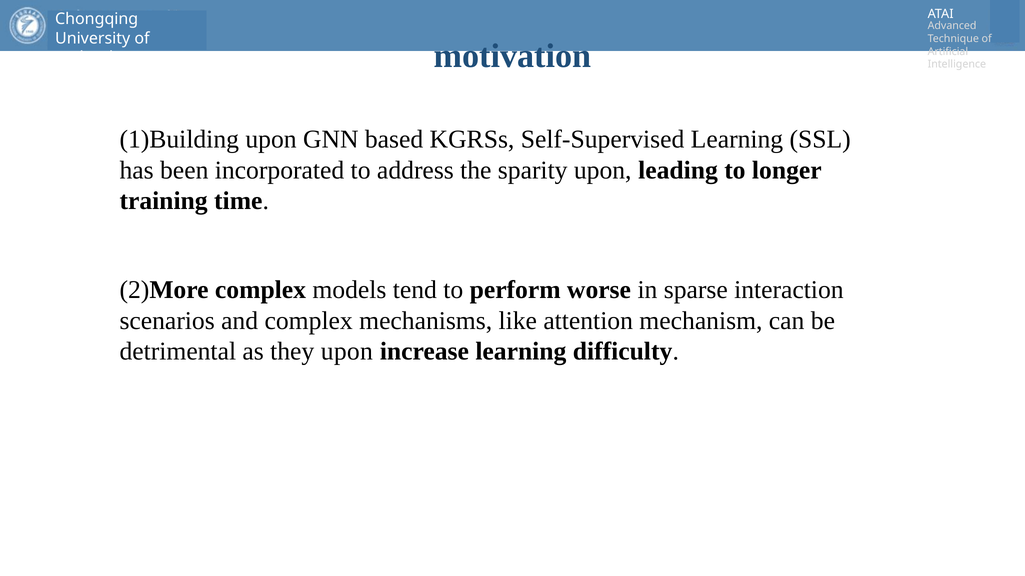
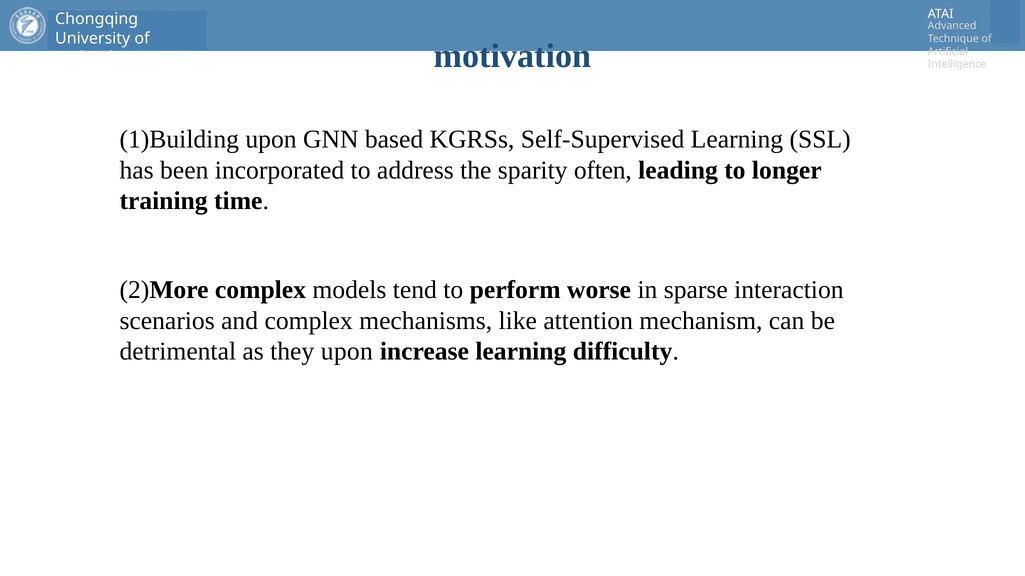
sparity upon: upon -> often (603, 170)
